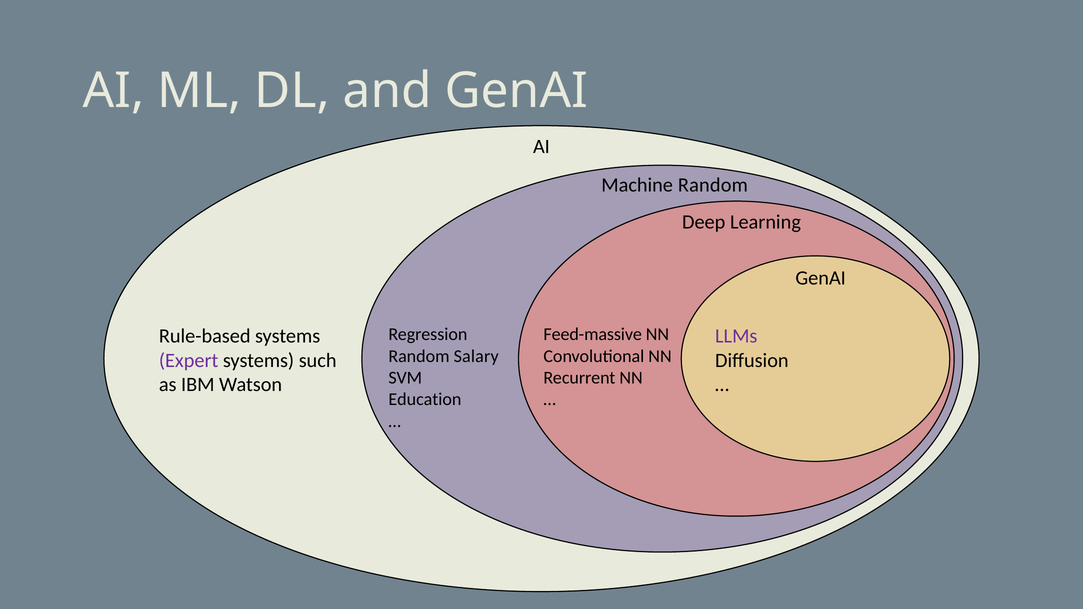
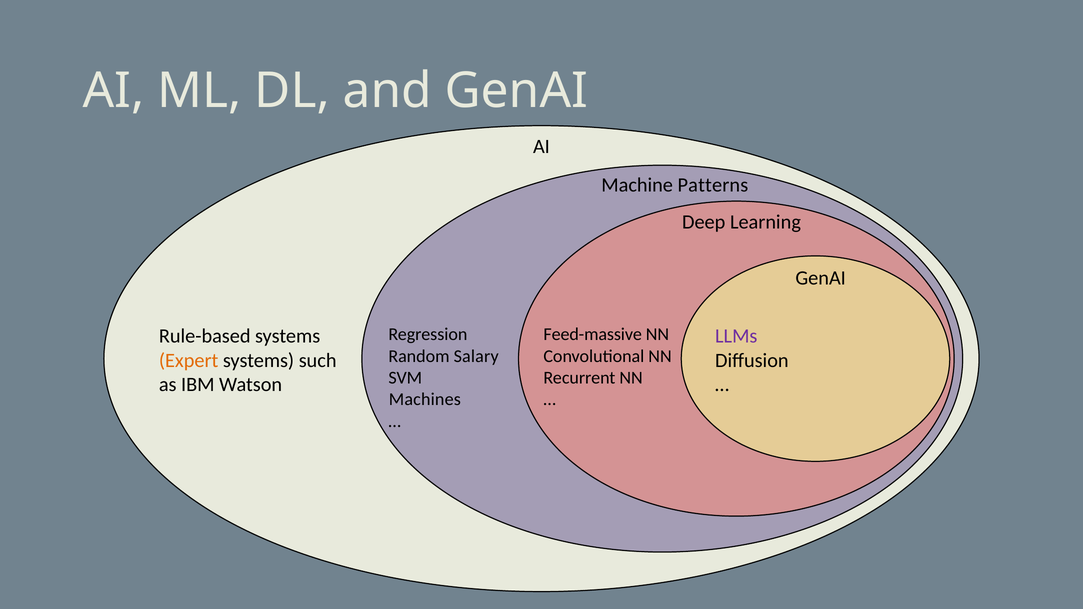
Machine Random: Random -> Patterns (713, 185)
Expert colour: purple -> orange (189, 360)
Education: Education -> Machines (425, 400)
